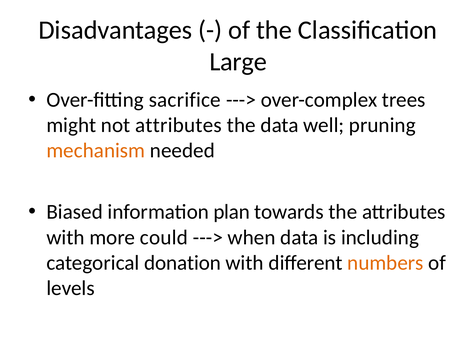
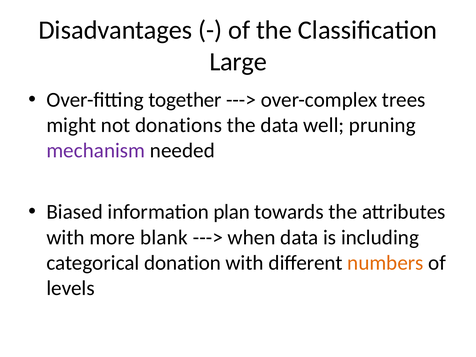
sacrifice: sacrifice -> together (185, 100)
not attributes: attributes -> donations (179, 125)
mechanism colour: orange -> purple (96, 151)
could: could -> blank (164, 237)
